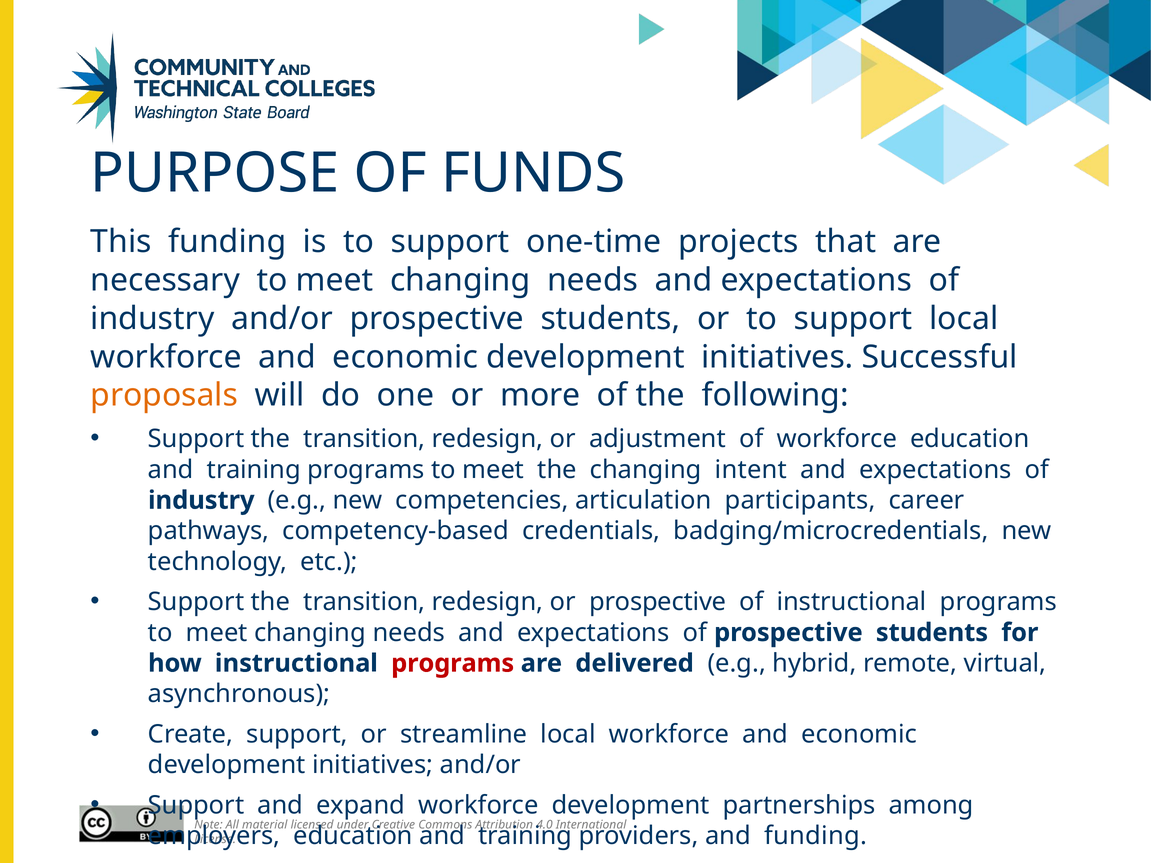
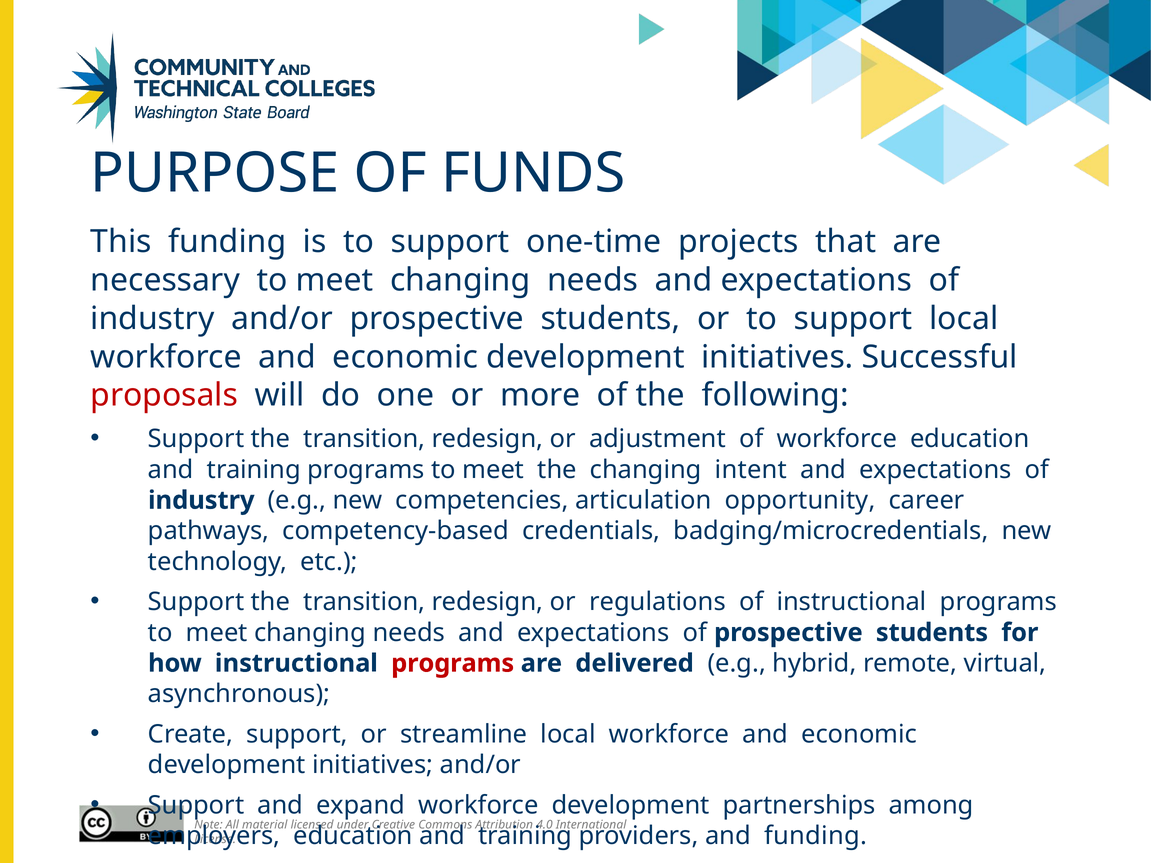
proposals colour: orange -> red (164, 395)
participants: participants -> opportunity (800, 500)
or prospective: prospective -> regulations (657, 602)
